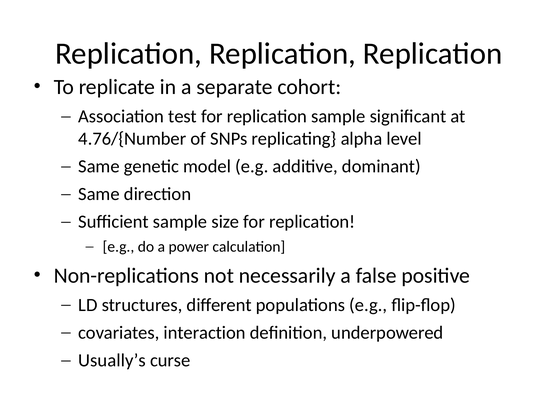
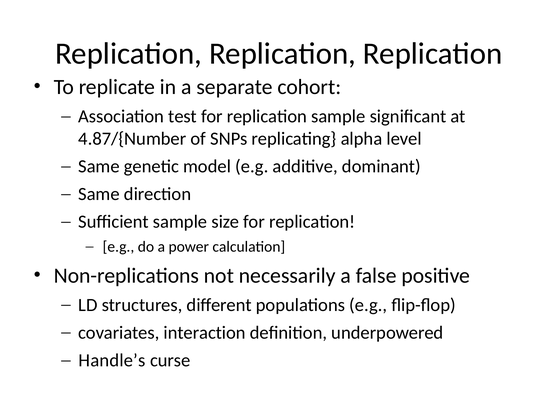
4.76/{Number: 4.76/{Number -> 4.87/{Number (132, 139)
Usually’s: Usually’s -> Handle’s (112, 361)
